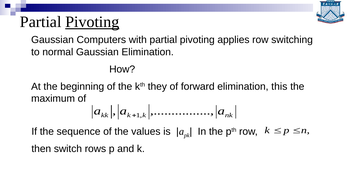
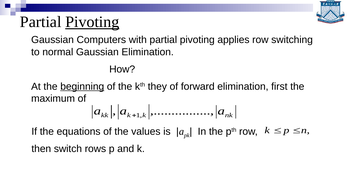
beginning underline: none -> present (82, 87)
this: this -> first (279, 87)
sequence: sequence -> equations (79, 132)
